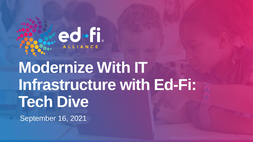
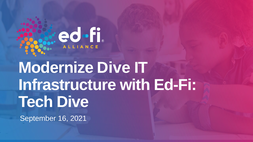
Modernize With: With -> Dive (114, 68)
